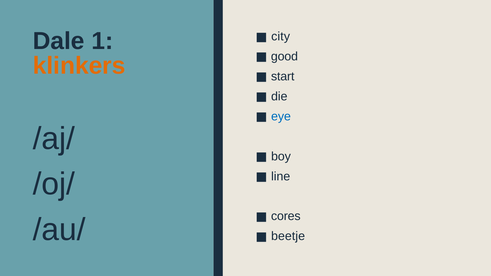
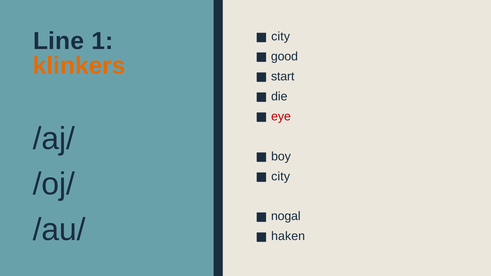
Dale: Dale -> Line (59, 41)
eye colour: blue -> red (281, 116)
line: line -> city (281, 176)
cores: cores -> nogal (286, 216)
beetje: beetje -> haken (288, 236)
